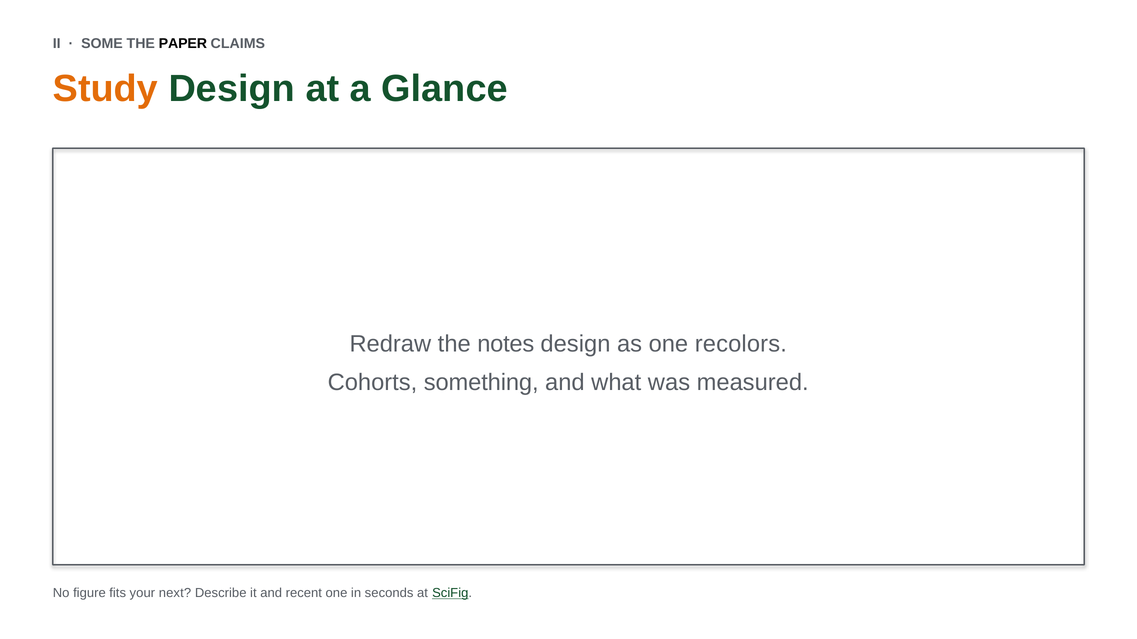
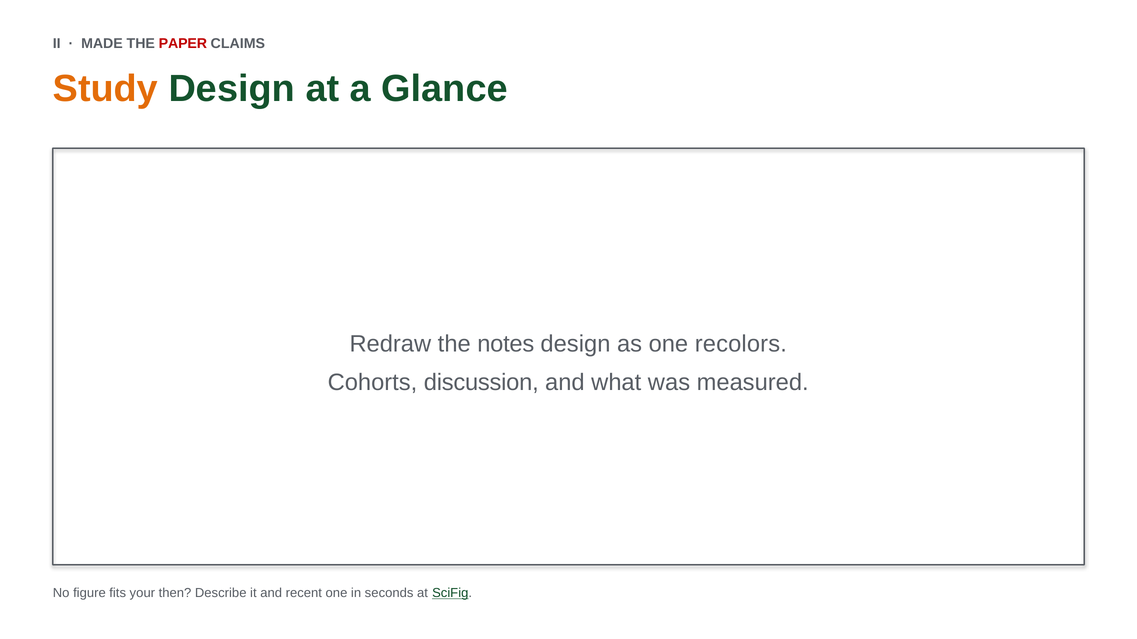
SOME: SOME -> MADE (102, 44)
PAPER colour: black -> red (183, 44)
something: something -> discussion (481, 383)
next: next -> then (175, 594)
